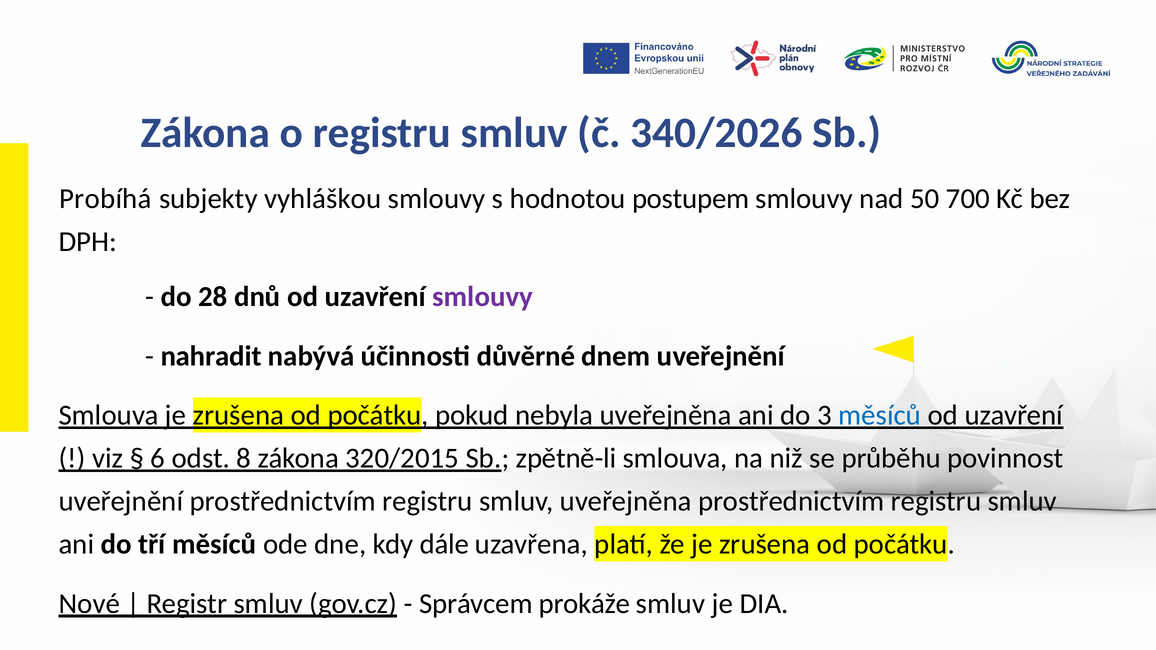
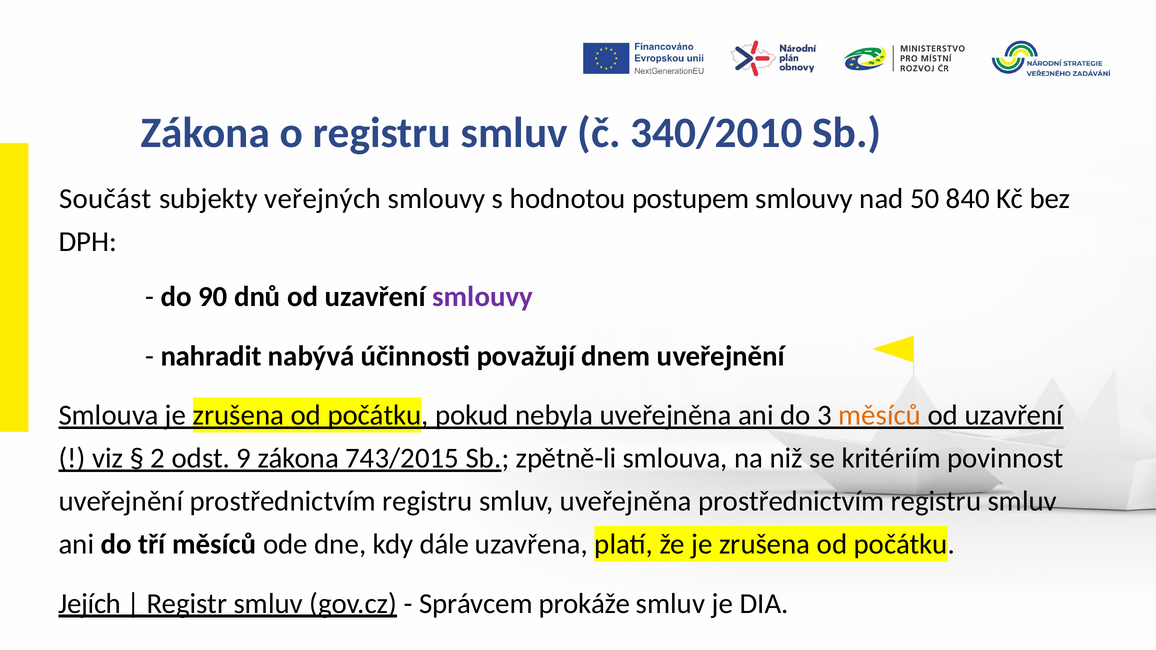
340/2026: 340/2026 -> 340/2010 (717, 133)
Probíhá: Probíhá -> Součást (105, 199)
vyhláškou: vyhláškou -> veřejných (323, 199)
700: 700 -> 840 (968, 199)
28: 28 -> 90 (213, 297)
důvěrné: důvěrné -> považují (526, 356)
měsíců colour: blue -> orange (880, 415)
6: 6 -> 2 (158, 458)
8: 8 -> 9 (244, 458)
320/2015: 320/2015 -> 743/2015 (402, 458)
průběhu: průběhu -> kritériím (891, 458)
Nové: Nové -> Jejích (90, 604)
